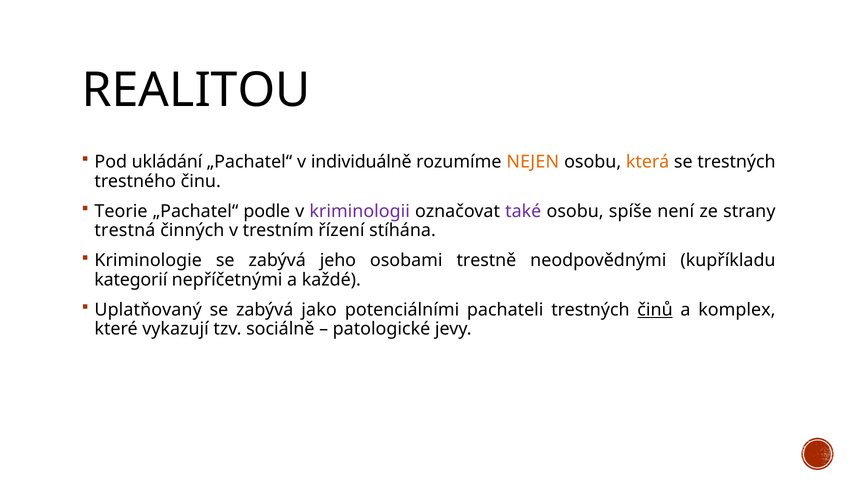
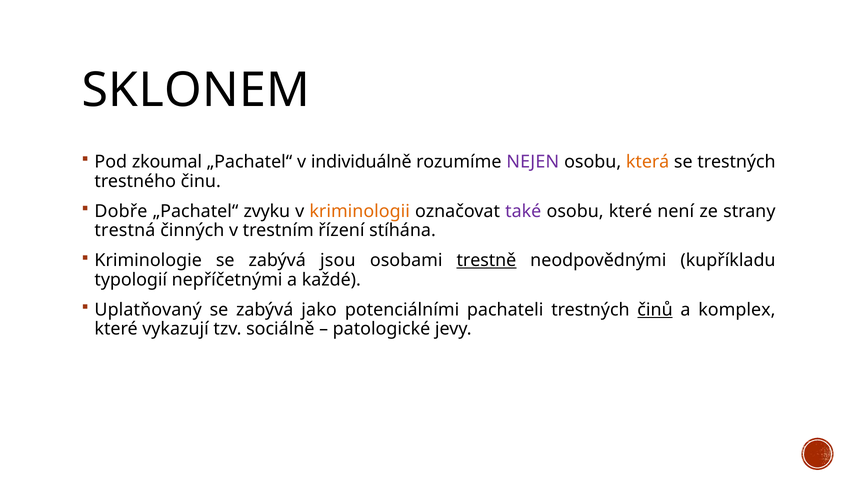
REALITOU: REALITOU -> SKLONEM (196, 90)
ukládání: ukládání -> zkoumal (167, 162)
NEJEN colour: orange -> purple (533, 162)
Teorie: Teorie -> Dobře (121, 211)
podle: podle -> zvyku (267, 211)
kriminologii colour: purple -> orange (360, 211)
osobu spíše: spíše -> které (630, 211)
jeho: jeho -> jsou (338, 260)
trestně underline: none -> present (486, 260)
kategorií: kategorií -> typologií (131, 280)
